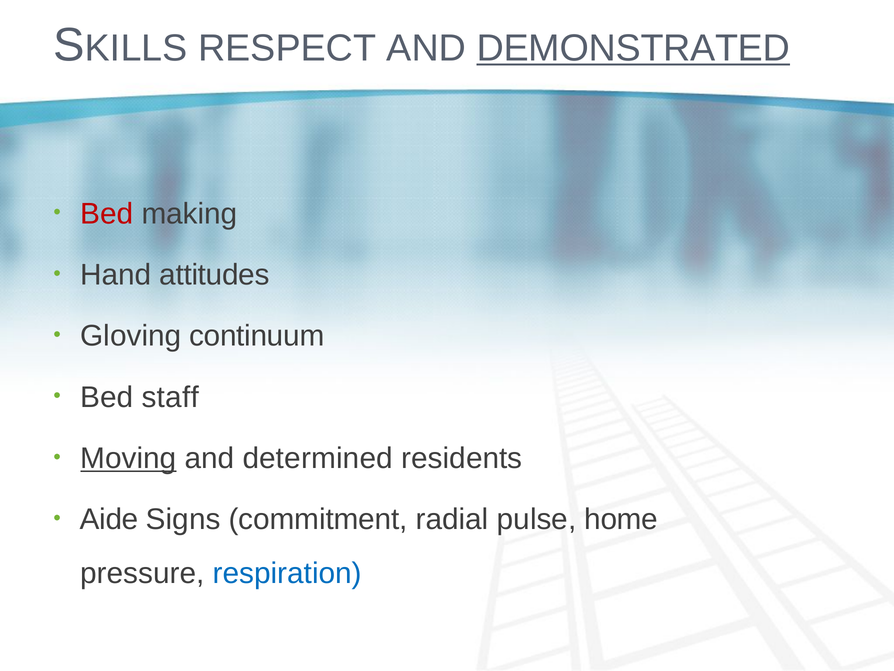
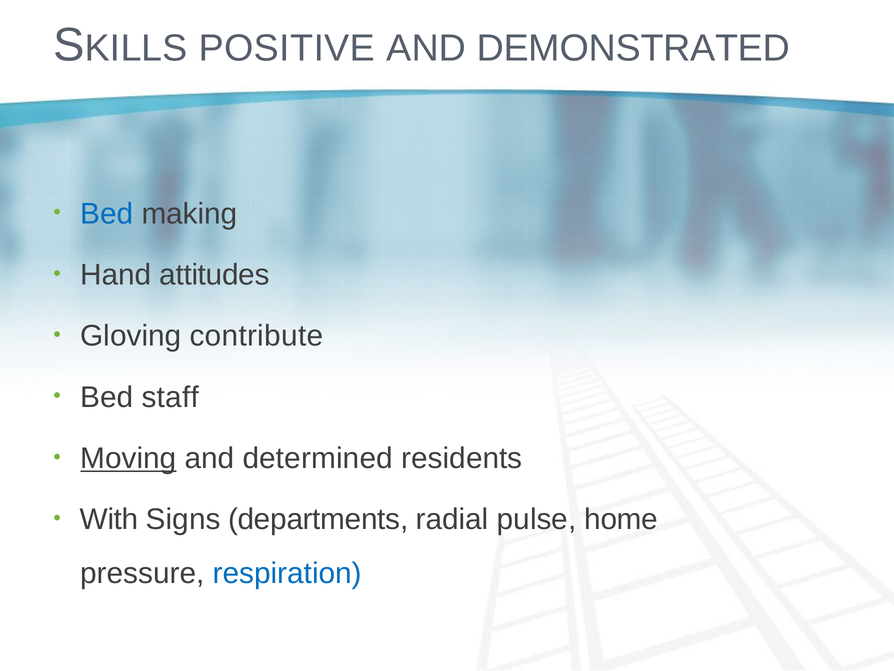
RESPECT: RESPECT -> POSITIVE (287, 48)
DEMONSTRATED underline: present -> none (633, 48)
Bed colour: red -> blue (107, 214)
continuum: continuum -> contribute (256, 336)
Aide: Aide -> With (109, 519)
commitment: commitment -> departments (318, 519)
